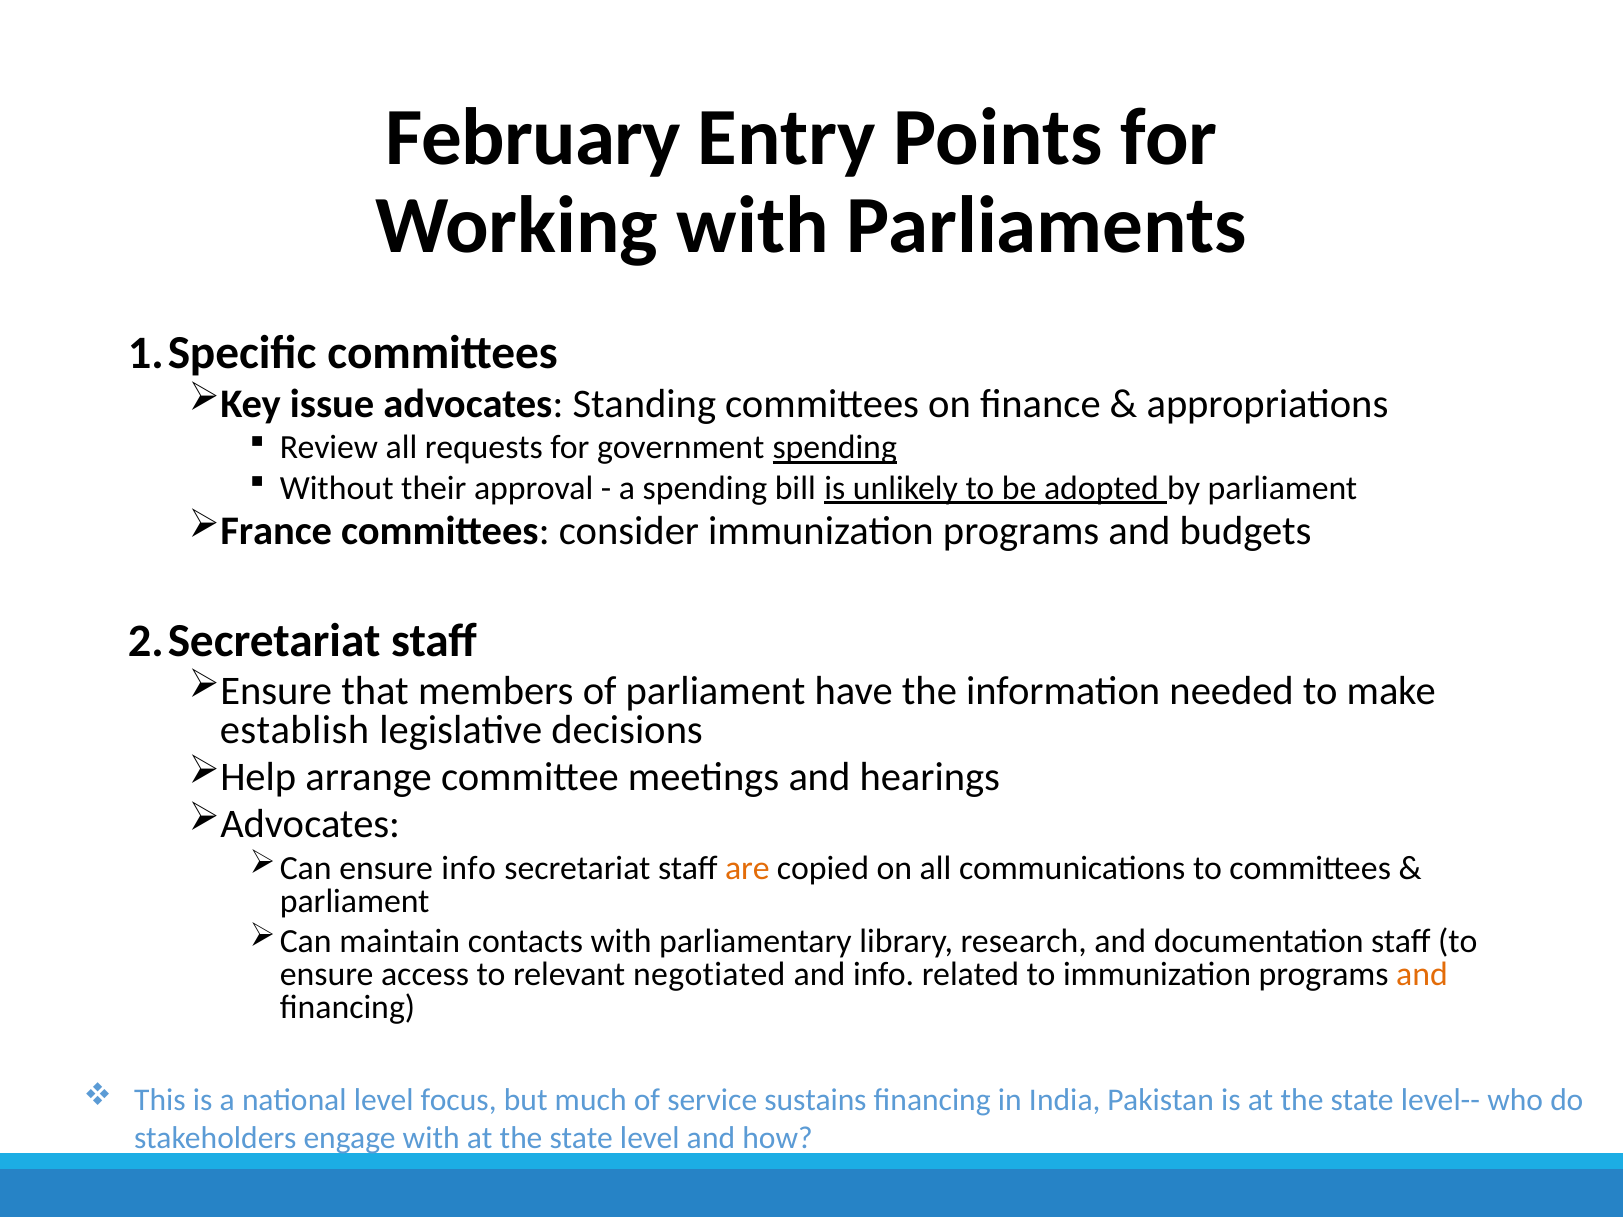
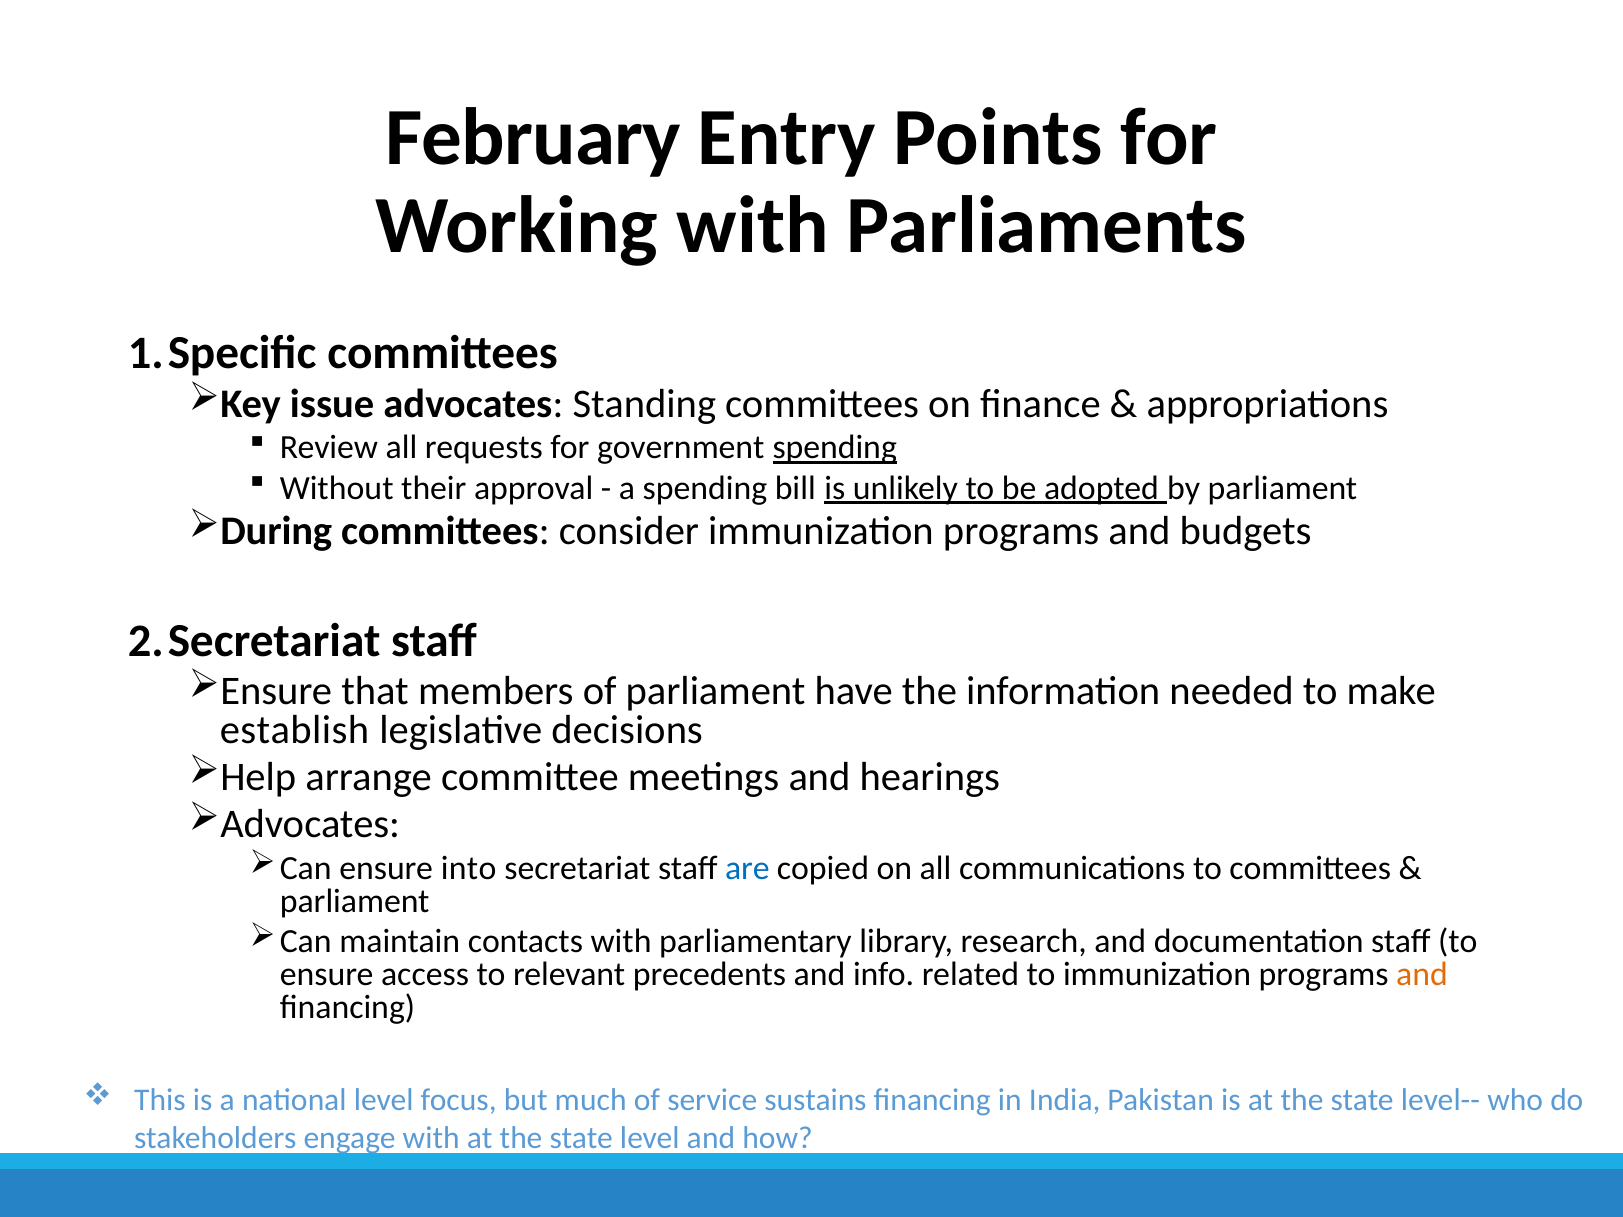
France: France -> During (276, 532)
ensure info: info -> into (469, 868)
are colour: orange -> blue (747, 868)
negotiated: negotiated -> precedents (710, 974)
